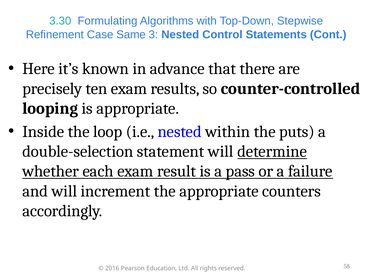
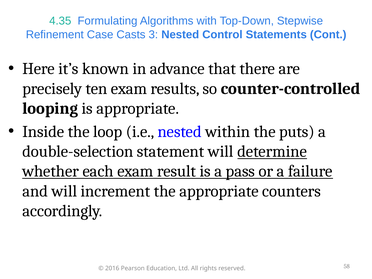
3.30: 3.30 -> 4.35 (60, 21)
Same: Same -> Casts (131, 35)
